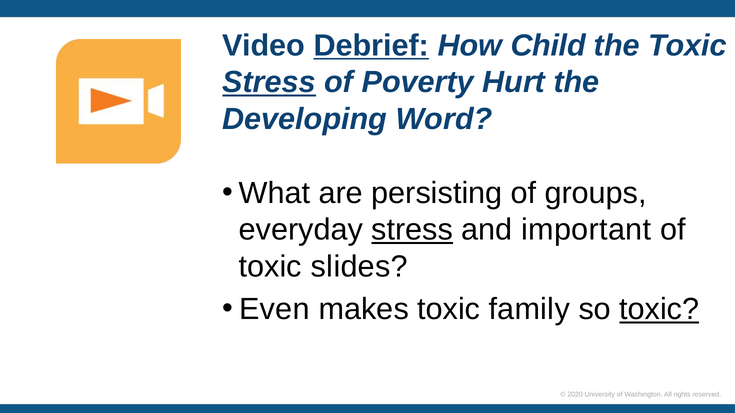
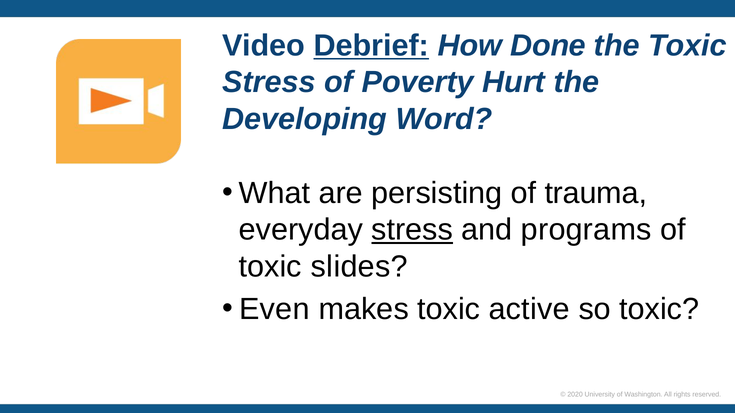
Child: Child -> Done (548, 46)
Stress underline: present -> none (269, 82)
groups: groups -> trauma (596, 193)
important: important -> programs (586, 230)
family: family -> active (529, 310)
toxic underline: present -> none (659, 310)
